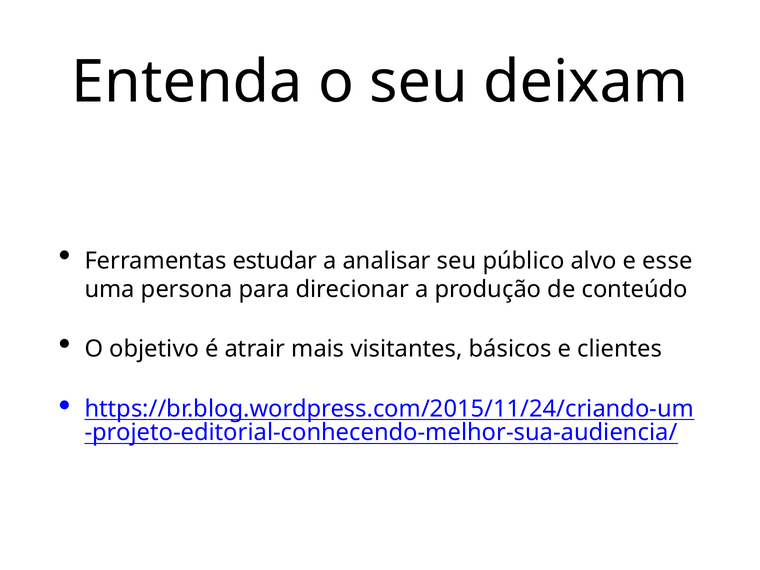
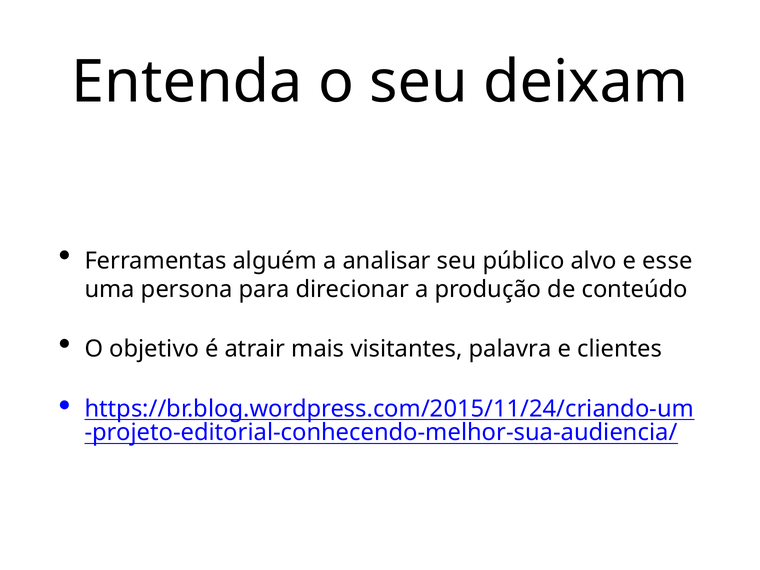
estudar: estudar -> alguém (275, 261)
básicos: básicos -> palavra (510, 349)
